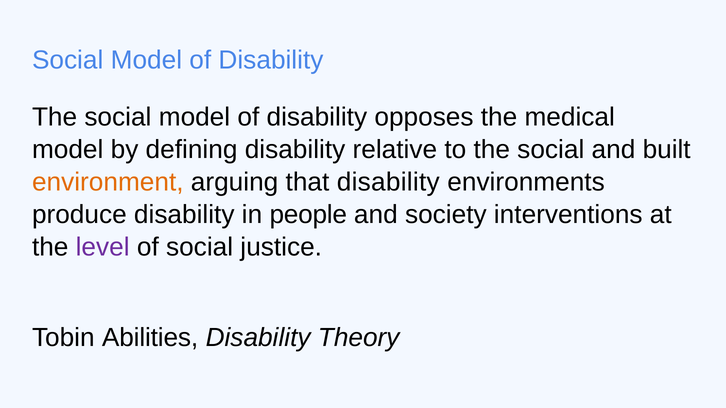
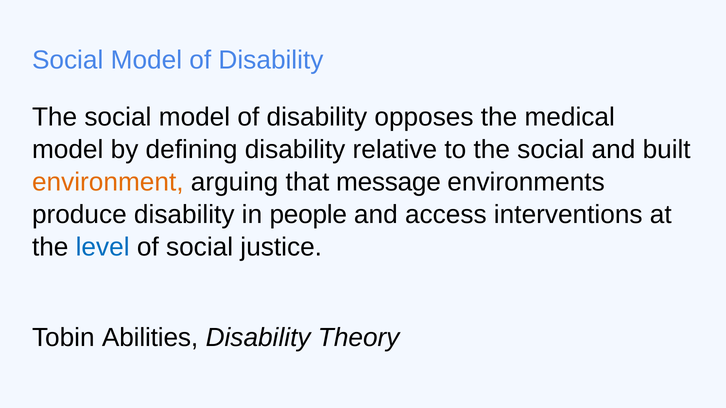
that disability: disability -> message (388, 182)
society: society -> access (446, 215)
level colour: purple -> blue (103, 248)
